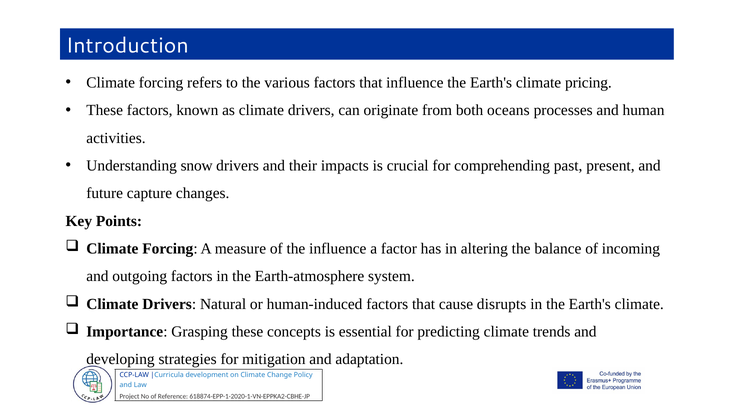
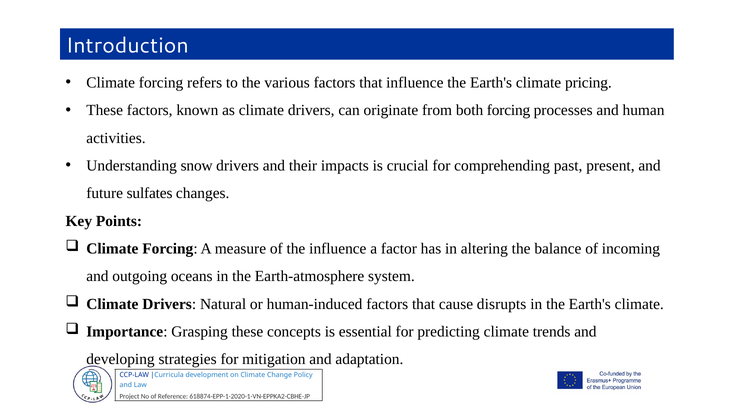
both oceans: oceans -> forcing (509, 110)
capture: capture -> sulfates (150, 193)
outgoing factors: factors -> oceans (192, 276)
